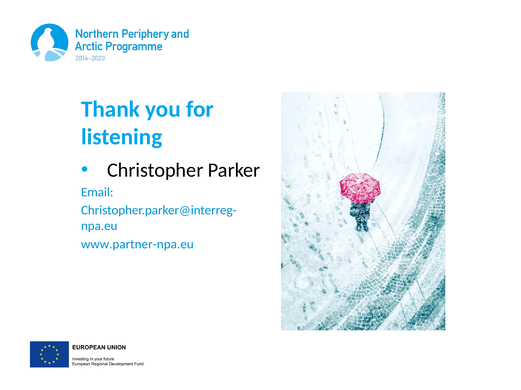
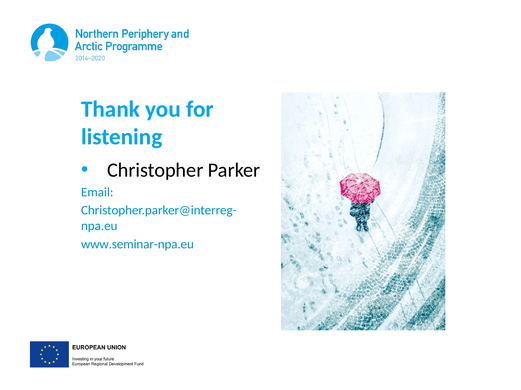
www.partner-npa.eu: www.partner-npa.eu -> www.seminar-npa.eu (137, 245)
